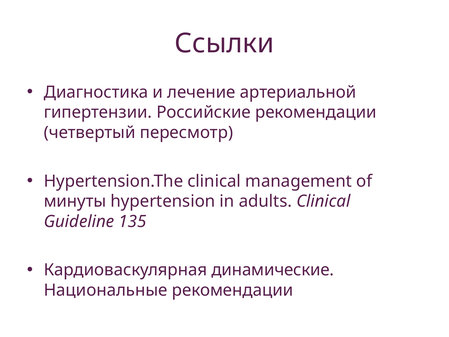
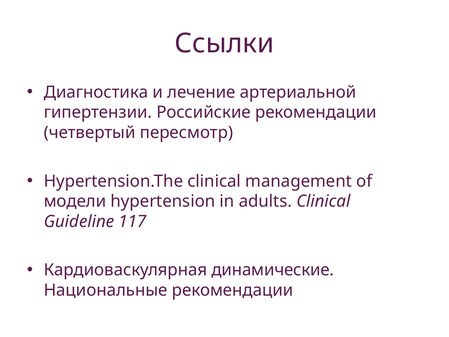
минуты: минуты -> модели (75, 201)
135: 135 -> 117 (133, 221)
